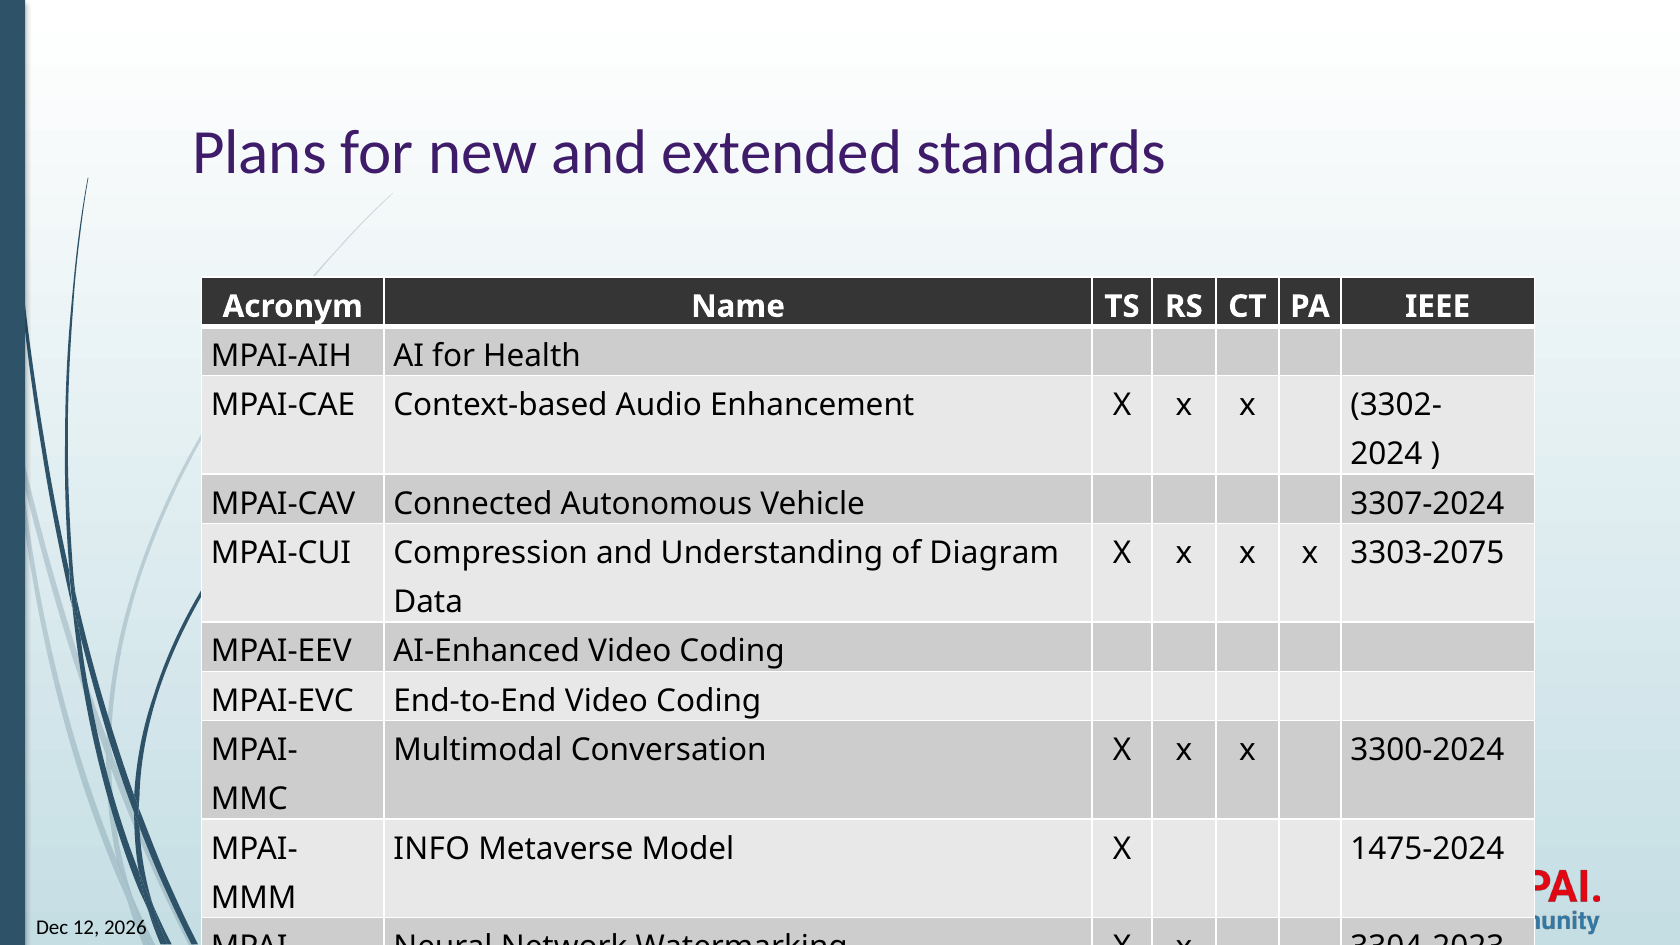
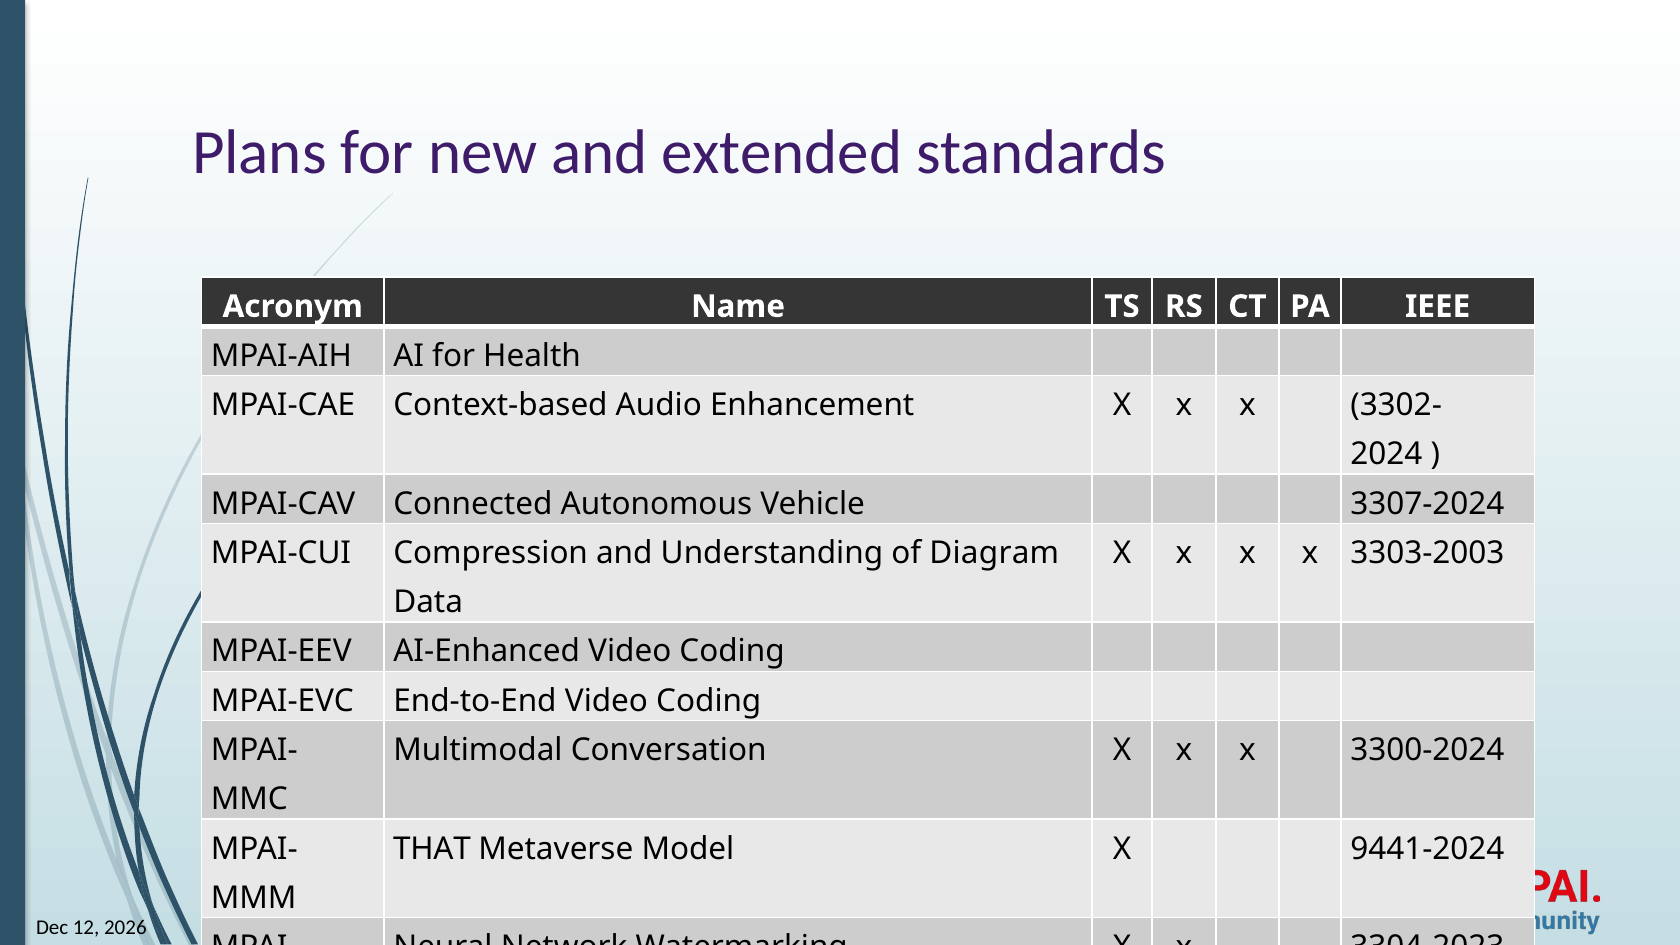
3303-2075: 3303-2075 -> 3303-2003 (1427, 553)
INFO: INFO -> THAT (432, 849)
1475-2024: 1475-2024 -> 9441-2024 (1427, 849)
